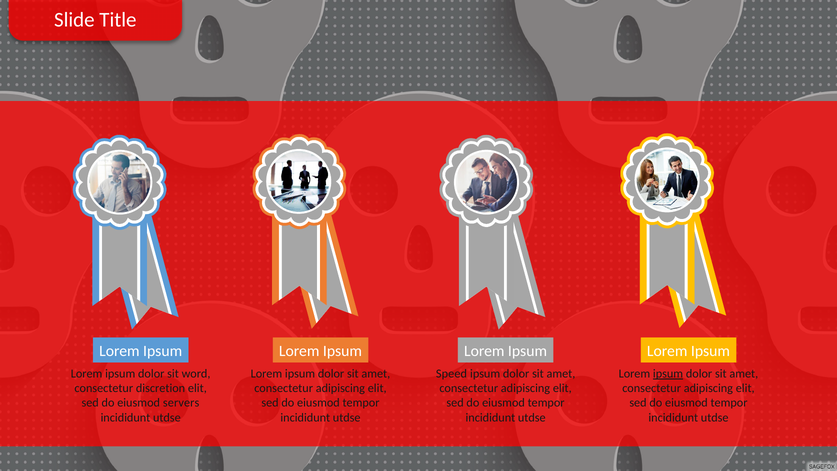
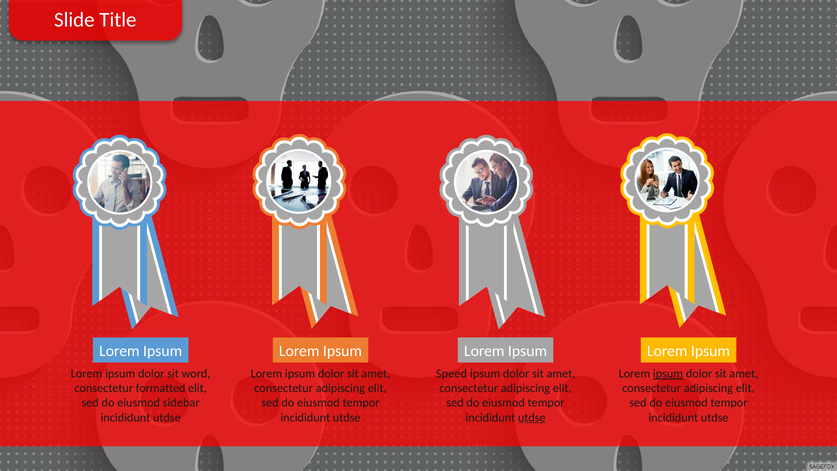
discretion: discretion -> formatted (161, 388)
servers: servers -> sidebar (181, 403)
utdse underline: none -> present (532, 417)
